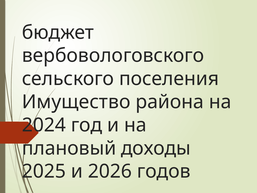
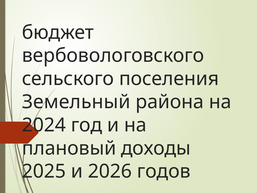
Имущество: Имущество -> Земельный (76, 102)
